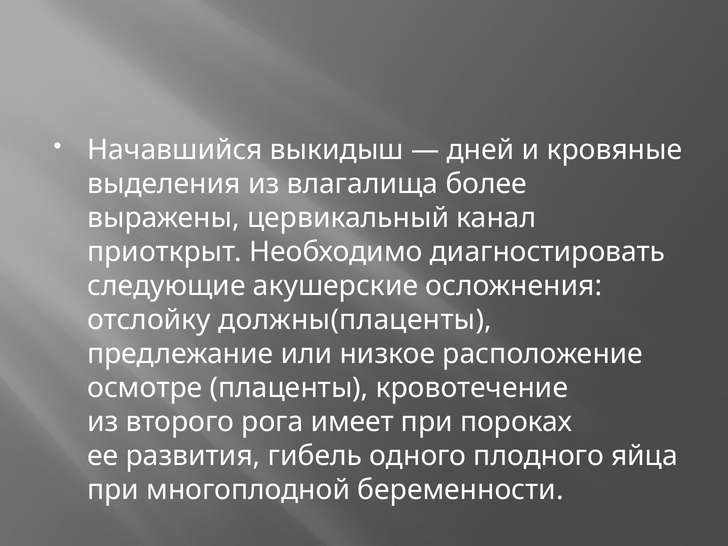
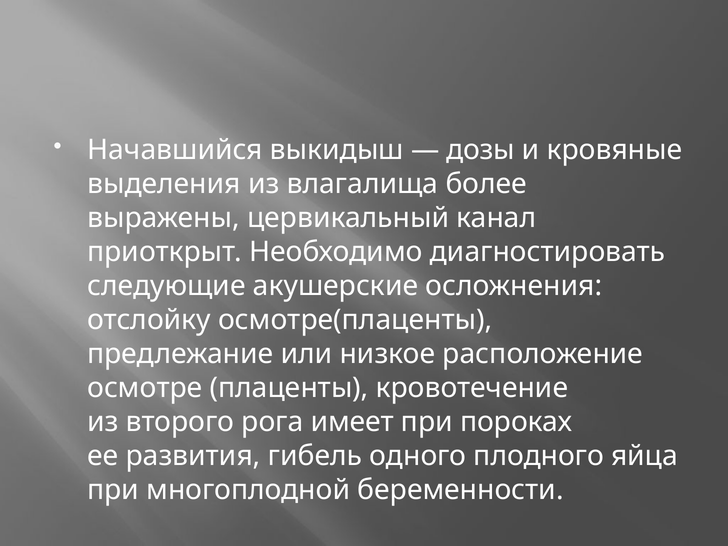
дней: дней -> дозы (481, 150)
должны(плаценты: должны(плаценты -> осмотре(плаценты (355, 320)
